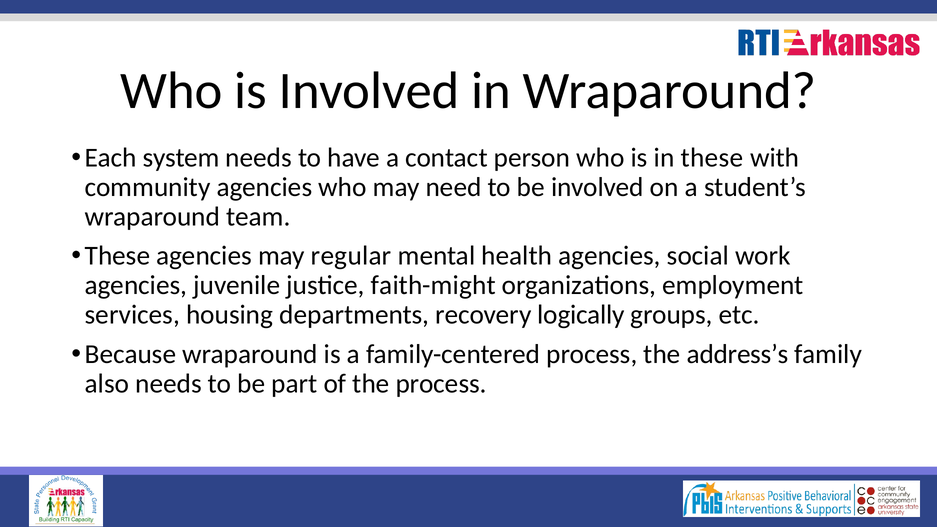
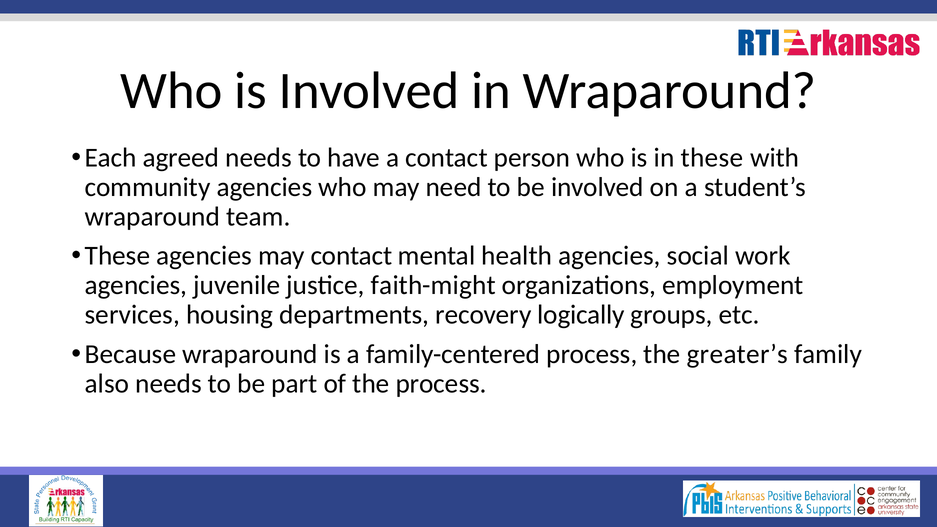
system: system -> agreed (181, 158)
may regular: regular -> contact (351, 256)
address’s: address’s -> greater’s (737, 354)
